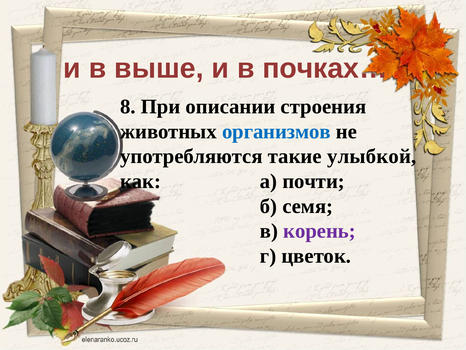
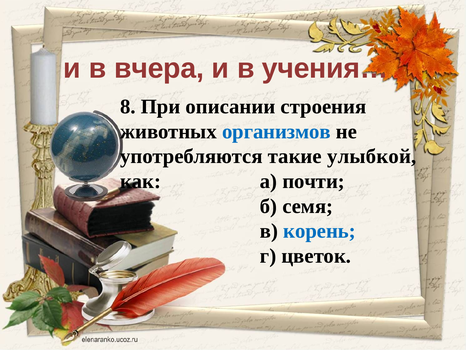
выше: выше -> вчера (159, 68)
почках…: почках… -> учения… (325, 68)
корень colour: purple -> blue (319, 231)
